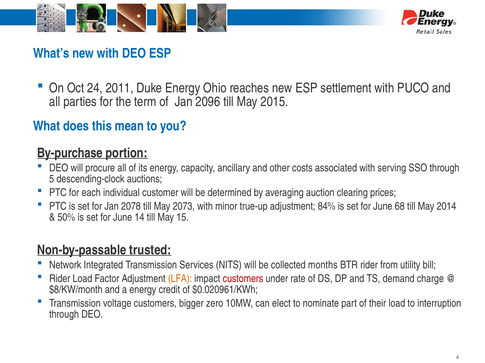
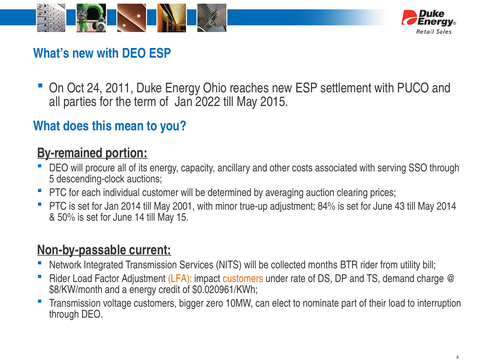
2096: 2096 -> 2022 (208, 102)
By-purchase: By-purchase -> By-remained (70, 153)
Jan 2078: 2078 -> 2014 (131, 207)
2073: 2073 -> 2001 (184, 207)
68: 68 -> 43 (400, 207)
trusted: trusted -> current (150, 250)
customers colour: red -> orange (243, 279)
